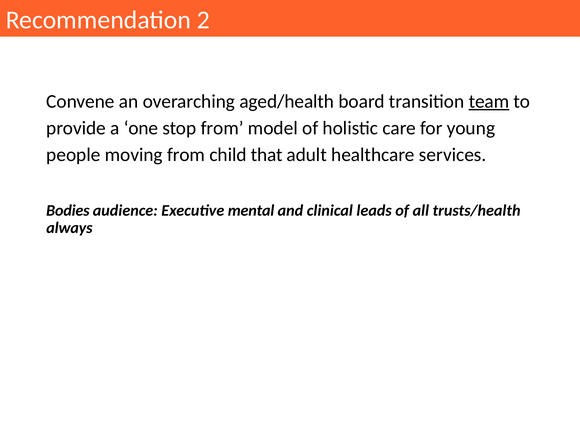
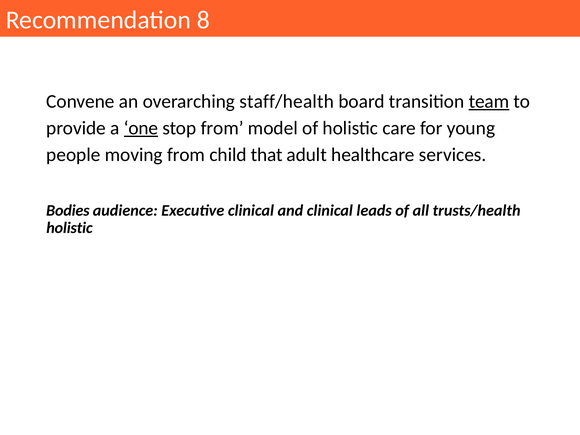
2: 2 -> 8 (203, 20)
aged/health: aged/health -> staff/health (287, 101)
one underline: none -> present (141, 128)
Executive mental: mental -> clinical (251, 211)
always: always -> holistic (69, 228)
